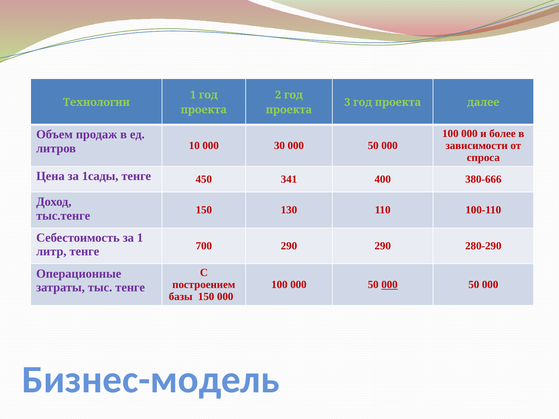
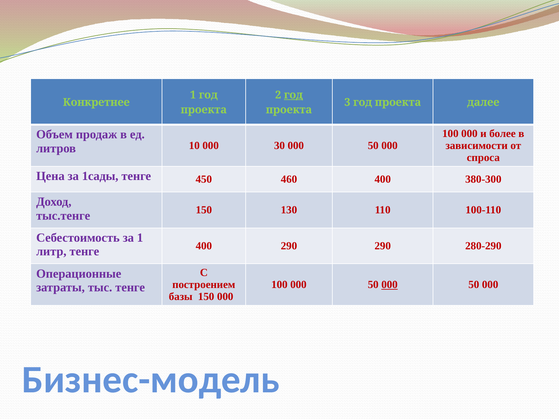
год underline: none -> present (293, 95)
Технологии: Технологии -> Конкретнее (96, 102)
341: 341 -> 460 (289, 179)
380-666: 380-666 -> 380-300 (483, 179)
тенге 700: 700 -> 400 (204, 246)
